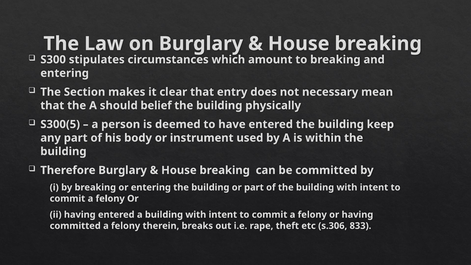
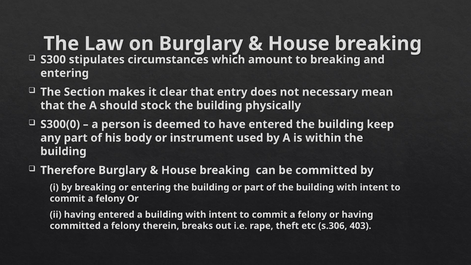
belief: belief -> stock (156, 105)
S300(5: S300(5 -> S300(0 (60, 124)
833: 833 -> 403 (360, 226)
